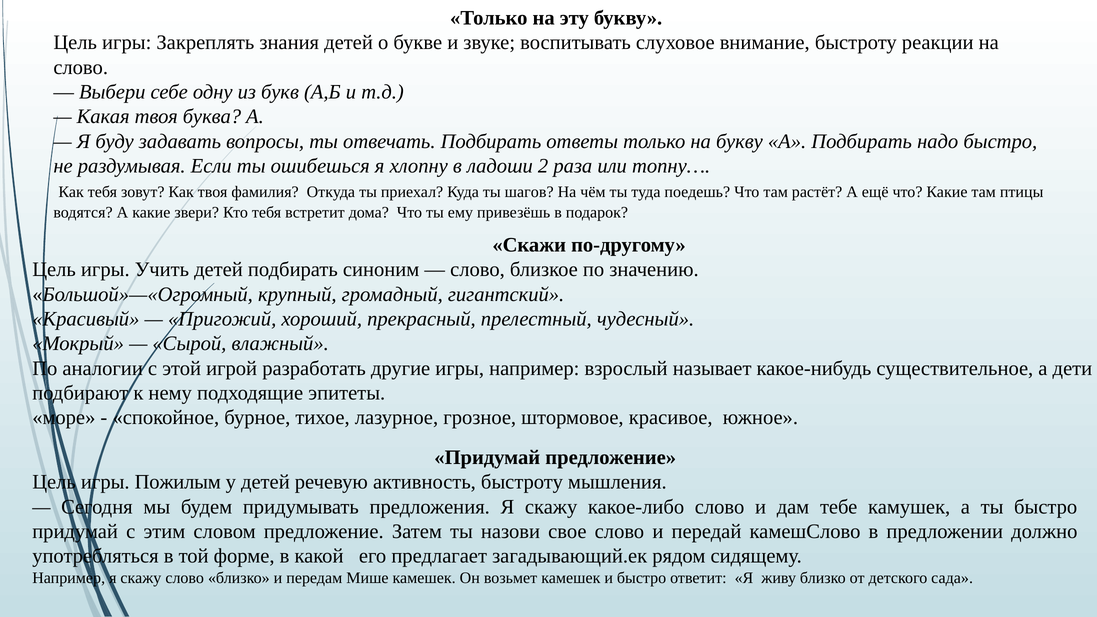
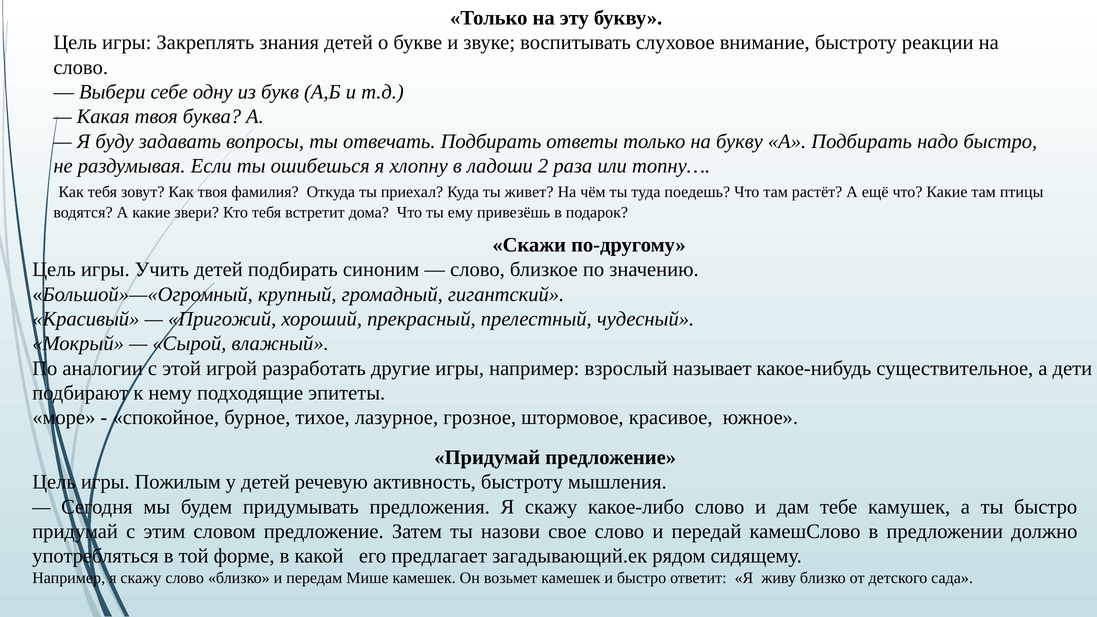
шагов: шагов -> живет (529, 192)
